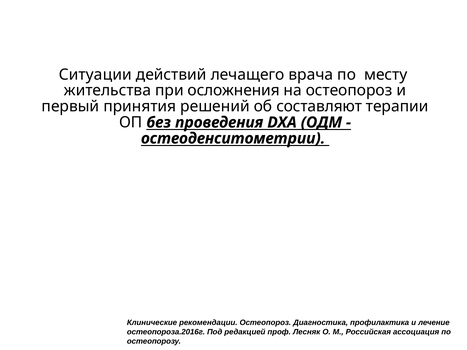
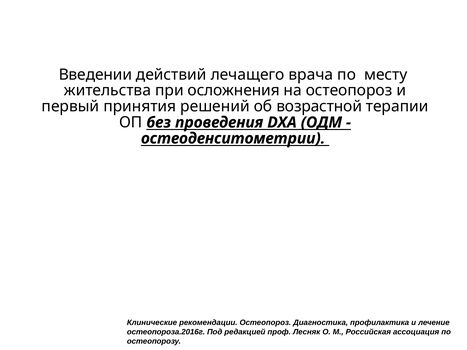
Ситуации: Ситуации -> Введении (95, 75)
составляют: составляют -> возрастной (319, 107)
